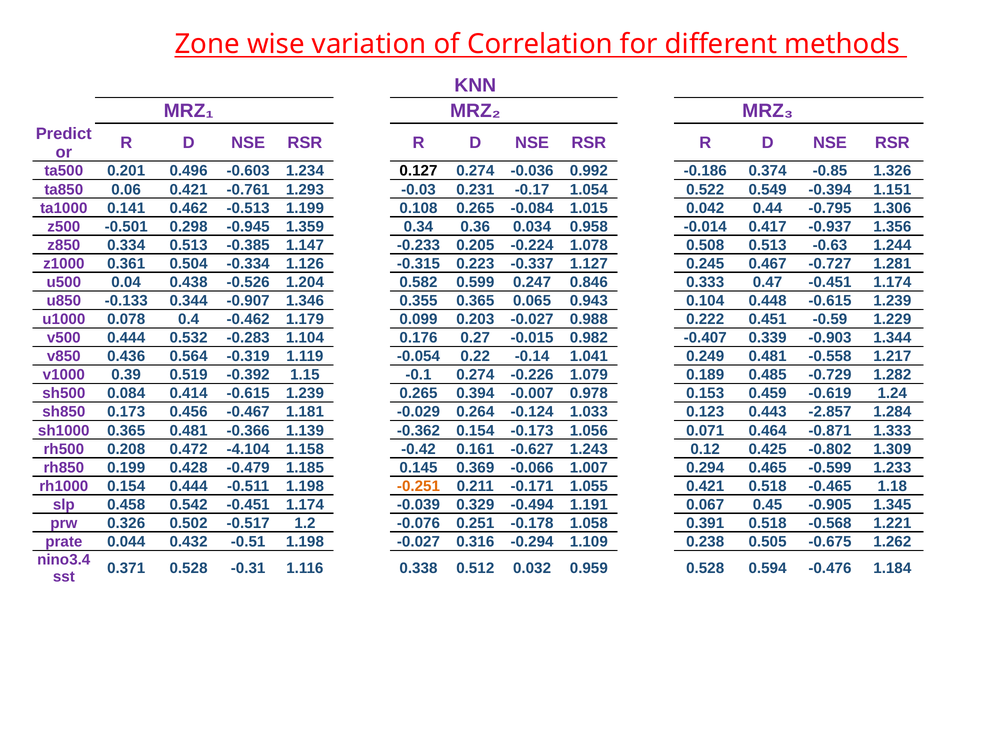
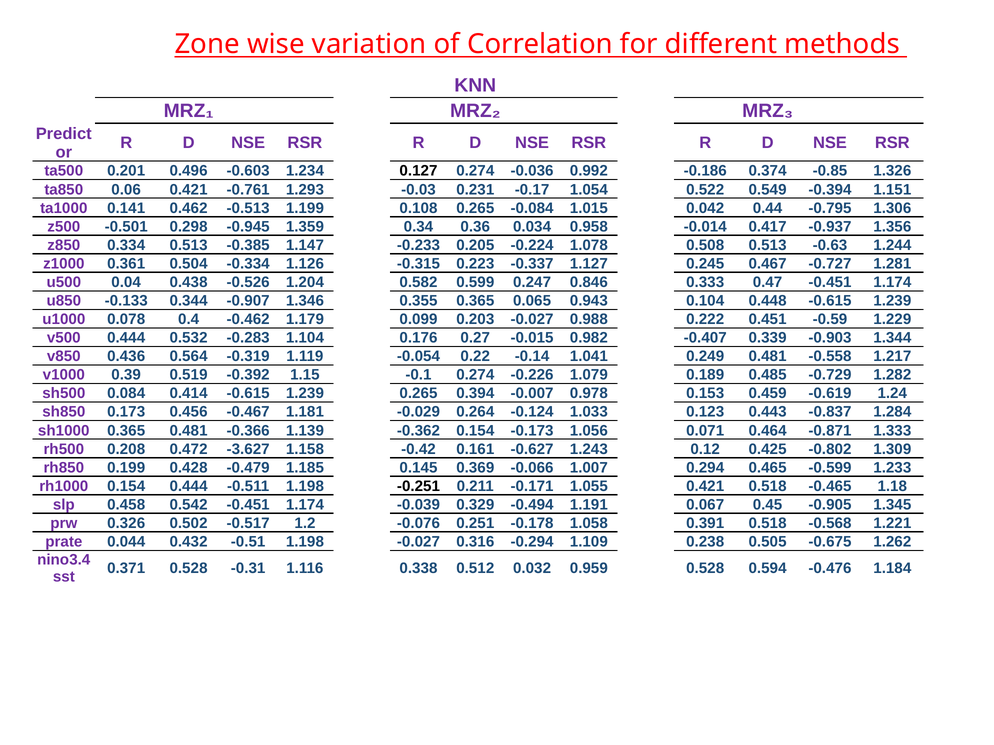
-2.857: -2.857 -> -0.837 (830, 412)
-4.104: -4.104 -> -3.627 (248, 449)
-0.251 colour: orange -> black (418, 486)
